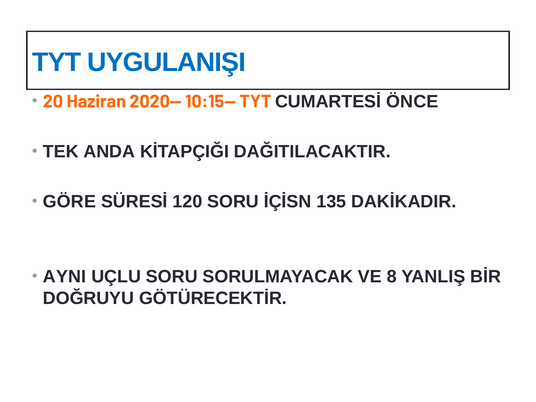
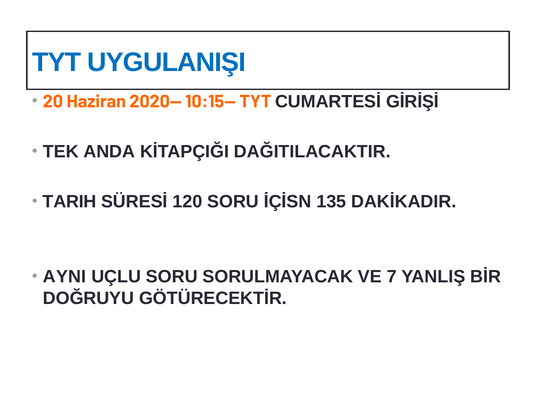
ÖNCE: ÖNCE -> GİRİŞİ (412, 102)
GÖRE: GÖRE -> TARIH (70, 202)
8: 8 -> 7 (392, 277)
